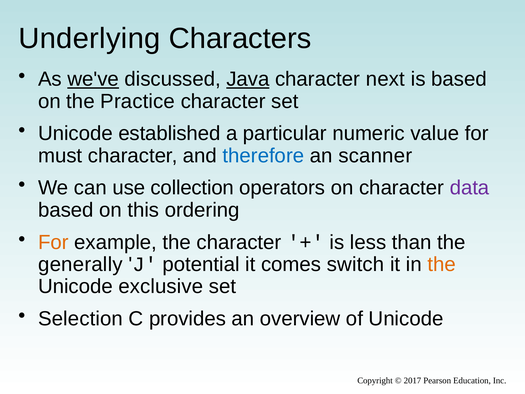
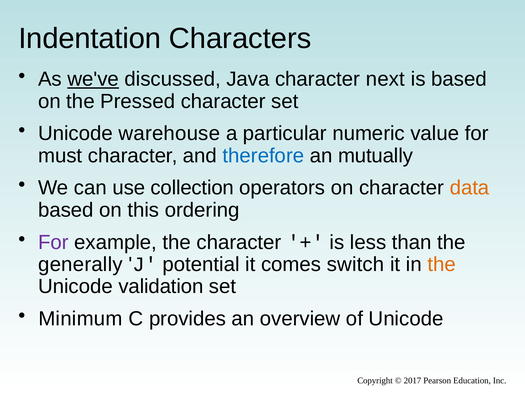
Underlying: Underlying -> Indentation (90, 38)
Java underline: present -> none (248, 79)
Practice: Practice -> Pressed (138, 101)
established: established -> warehouse (169, 133)
scanner: scanner -> mutually (375, 156)
data colour: purple -> orange (470, 188)
For colour: orange -> purple (53, 242)
exclusive: exclusive -> validation (161, 286)
Selection: Selection -> Minimum (80, 318)
